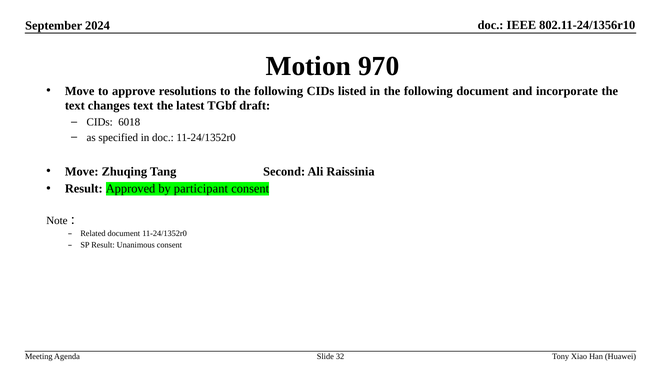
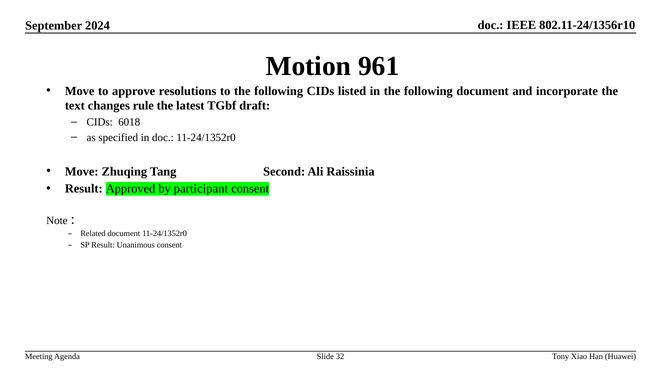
970: 970 -> 961 (379, 66)
changes text: text -> rule (143, 106)
